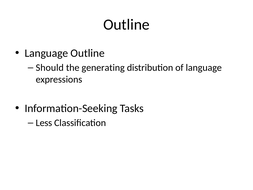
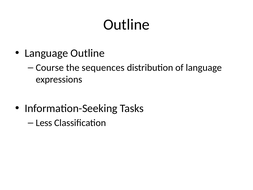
Should: Should -> Course (50, 68)
generating: generating -> sequences (103, 68)
